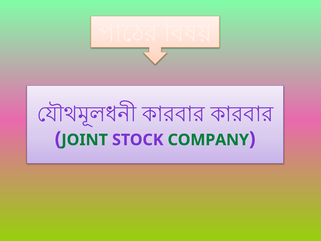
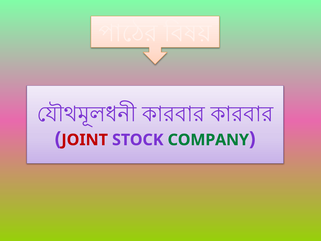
JOINT colour: green -> red (85, 140)
